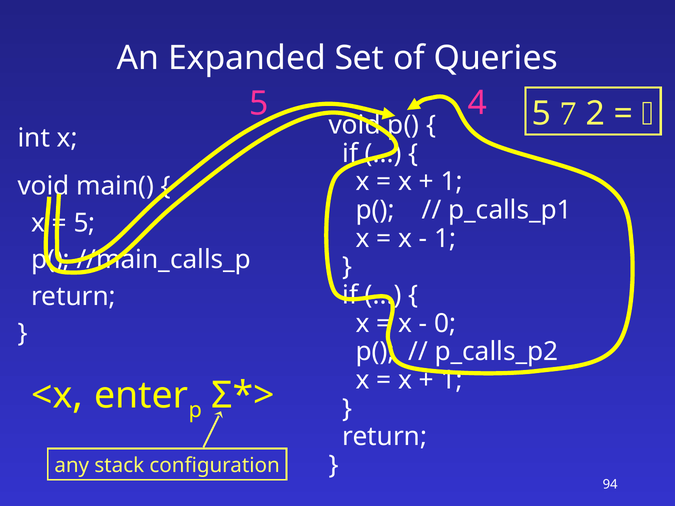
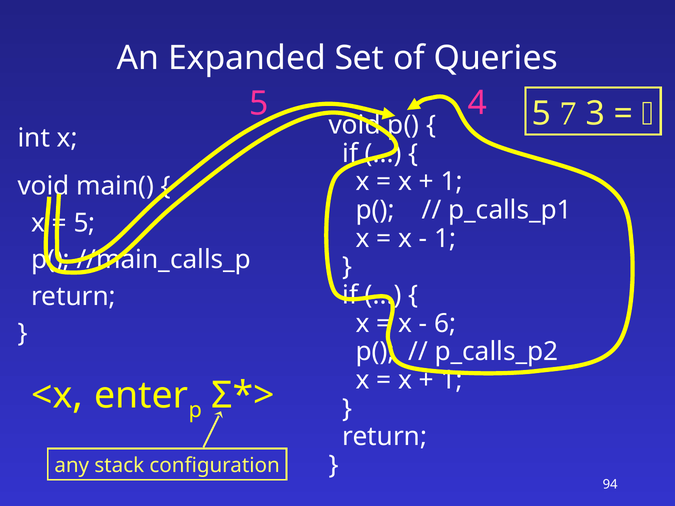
2: 2 -> 3 (595, 113)
0: 0 -> 6 (445, 324)
